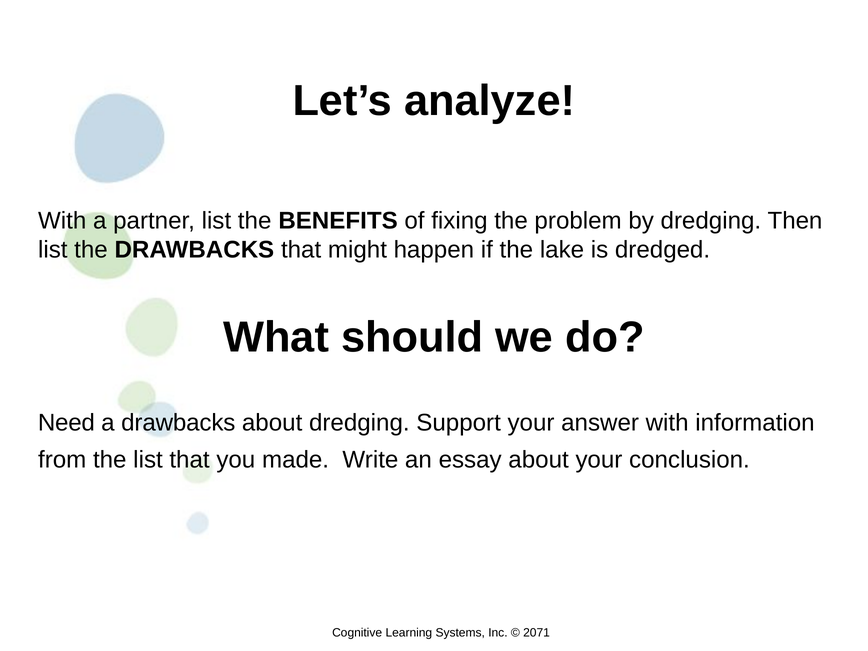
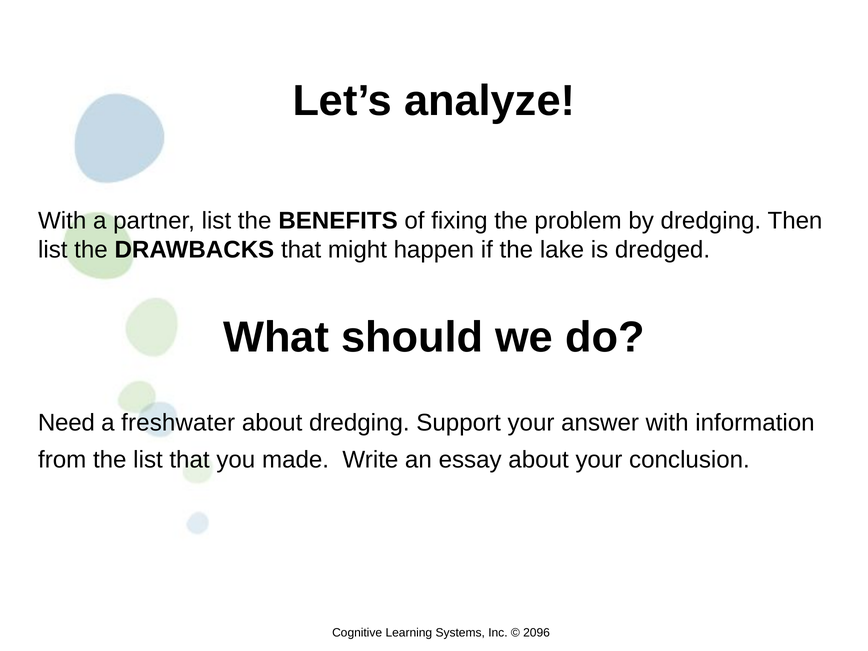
a drawbacks: drawbacks -> freshwater (178, 423)
2071: 2071 -> 2096 (537, 633)
